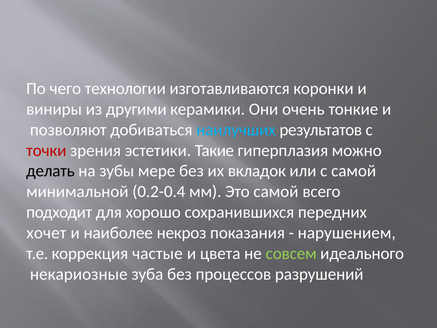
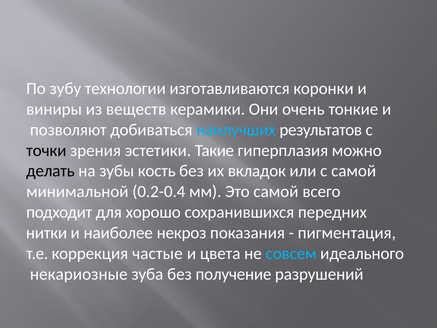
чего: чего -> зубу (65, 89)
другими: другими -> веществ (136, 109)
точки colour: red -> black (46, 150)
мере: мере -> кость (157, 171)
хочет: хочет -> нитки (47, 233)
нарушением: нарушением -> пигментация (347, 233)
совсем colour: light green -> light blue (291, 253)
процессов: процессов -> получение (233, 274)
